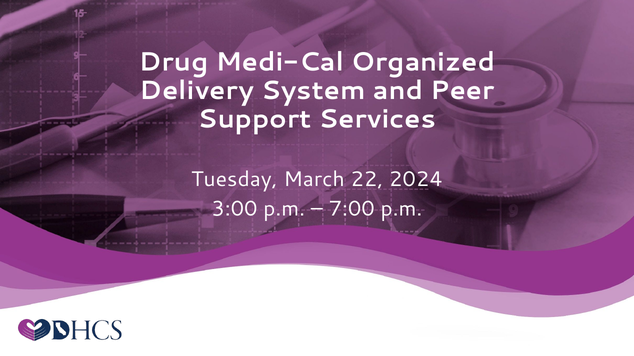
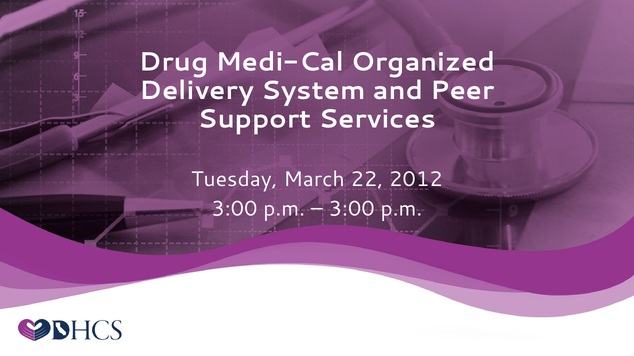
2024: 2024 -> 2012 (416, 180)
7:00: 7:00 -> 3:00 (352, 209)
